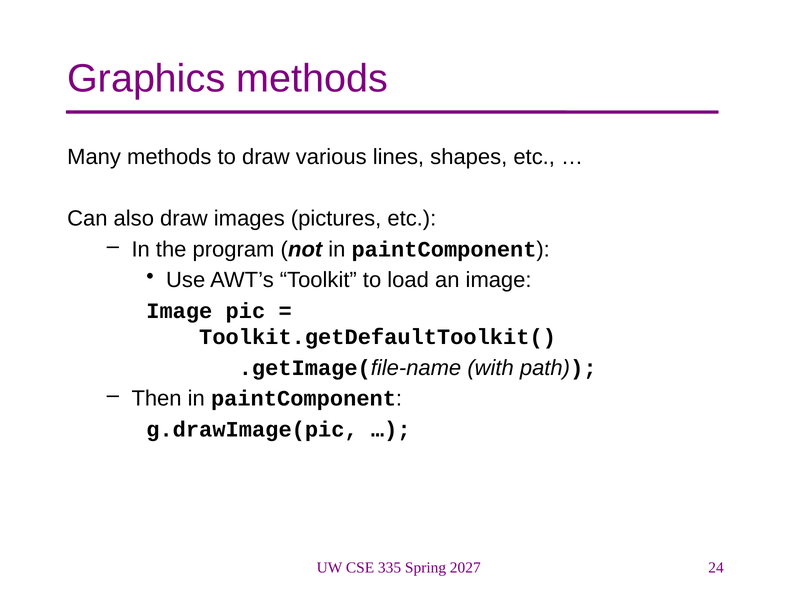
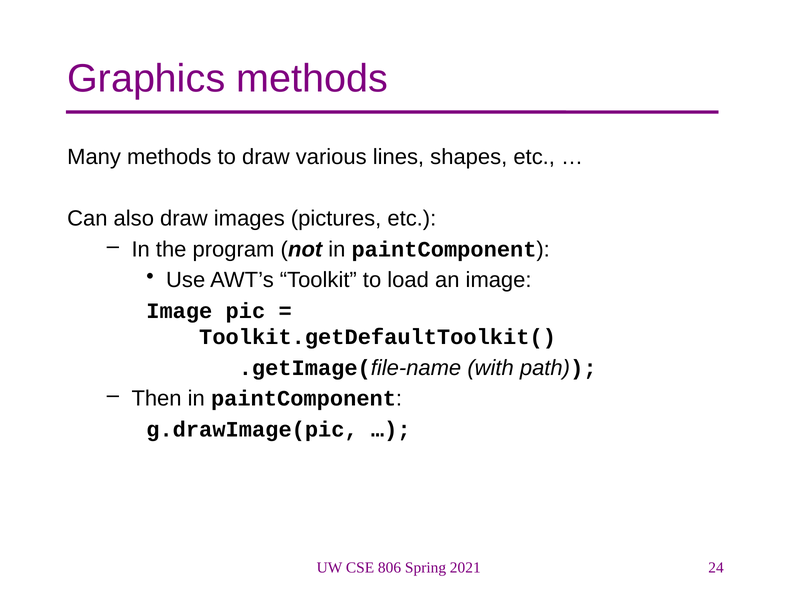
335: 335 -> 806 (390, 568)
2027: 2027 -> 2021 (465, 568)
